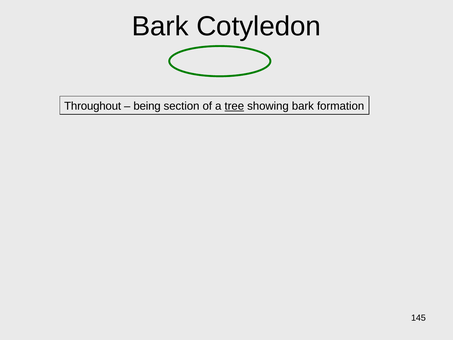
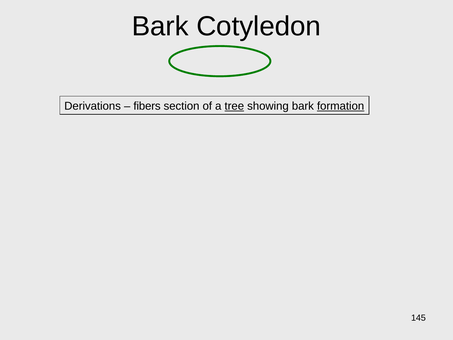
Throughout: Throughout -> Derivations (93, 106)
being: being -> fibers (147, 106)
formation underline: none -> present (341, 106)
